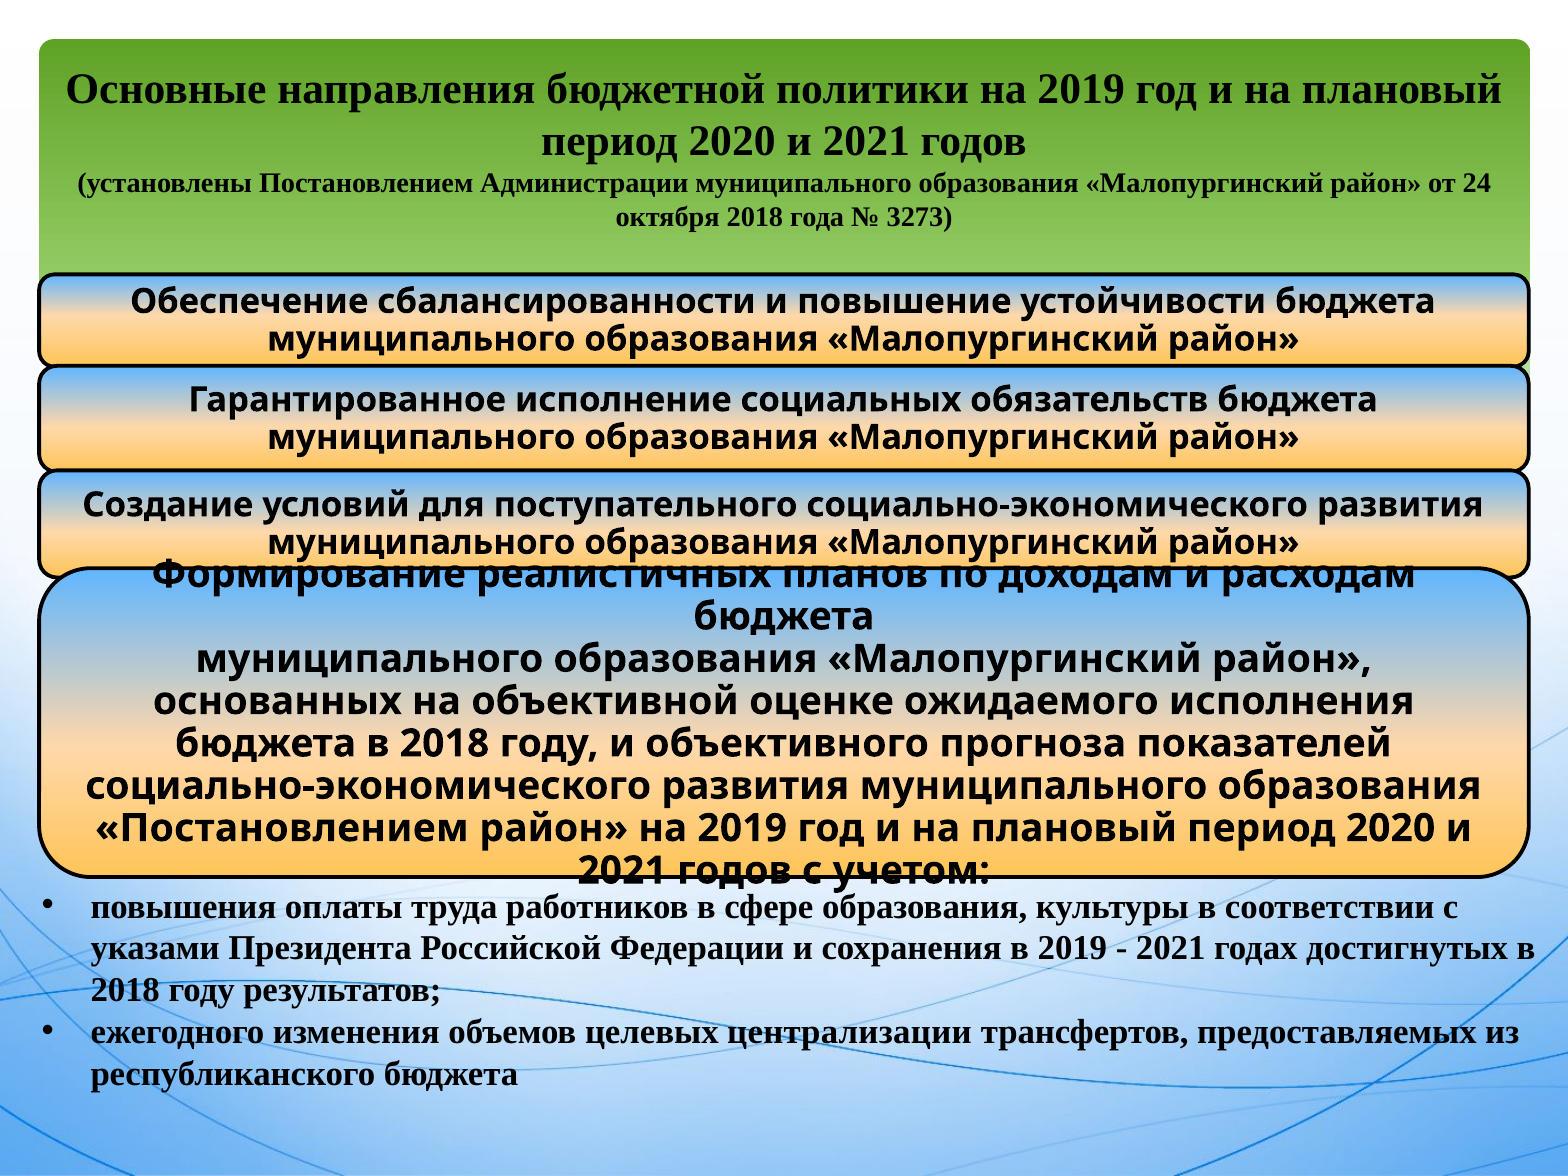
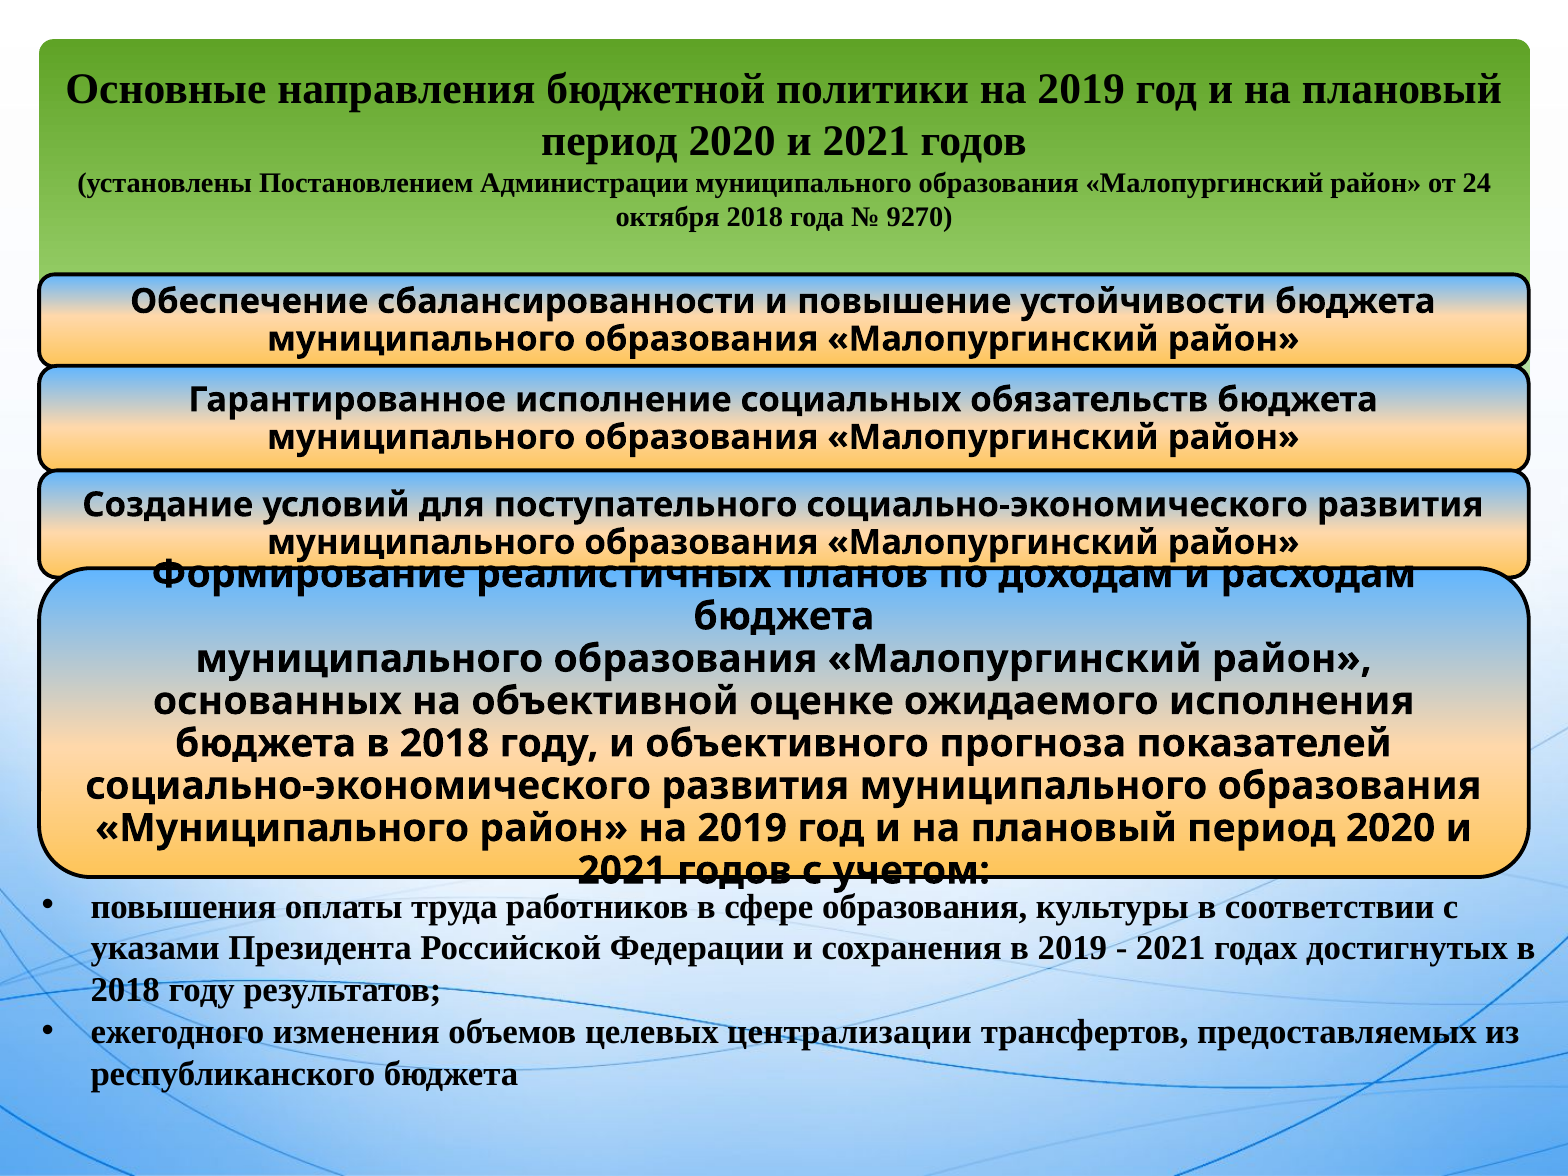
3273: 3273 -> 9270 (920, 218)
Постановлением: Постановлением -> Муниципального (282, 828)
